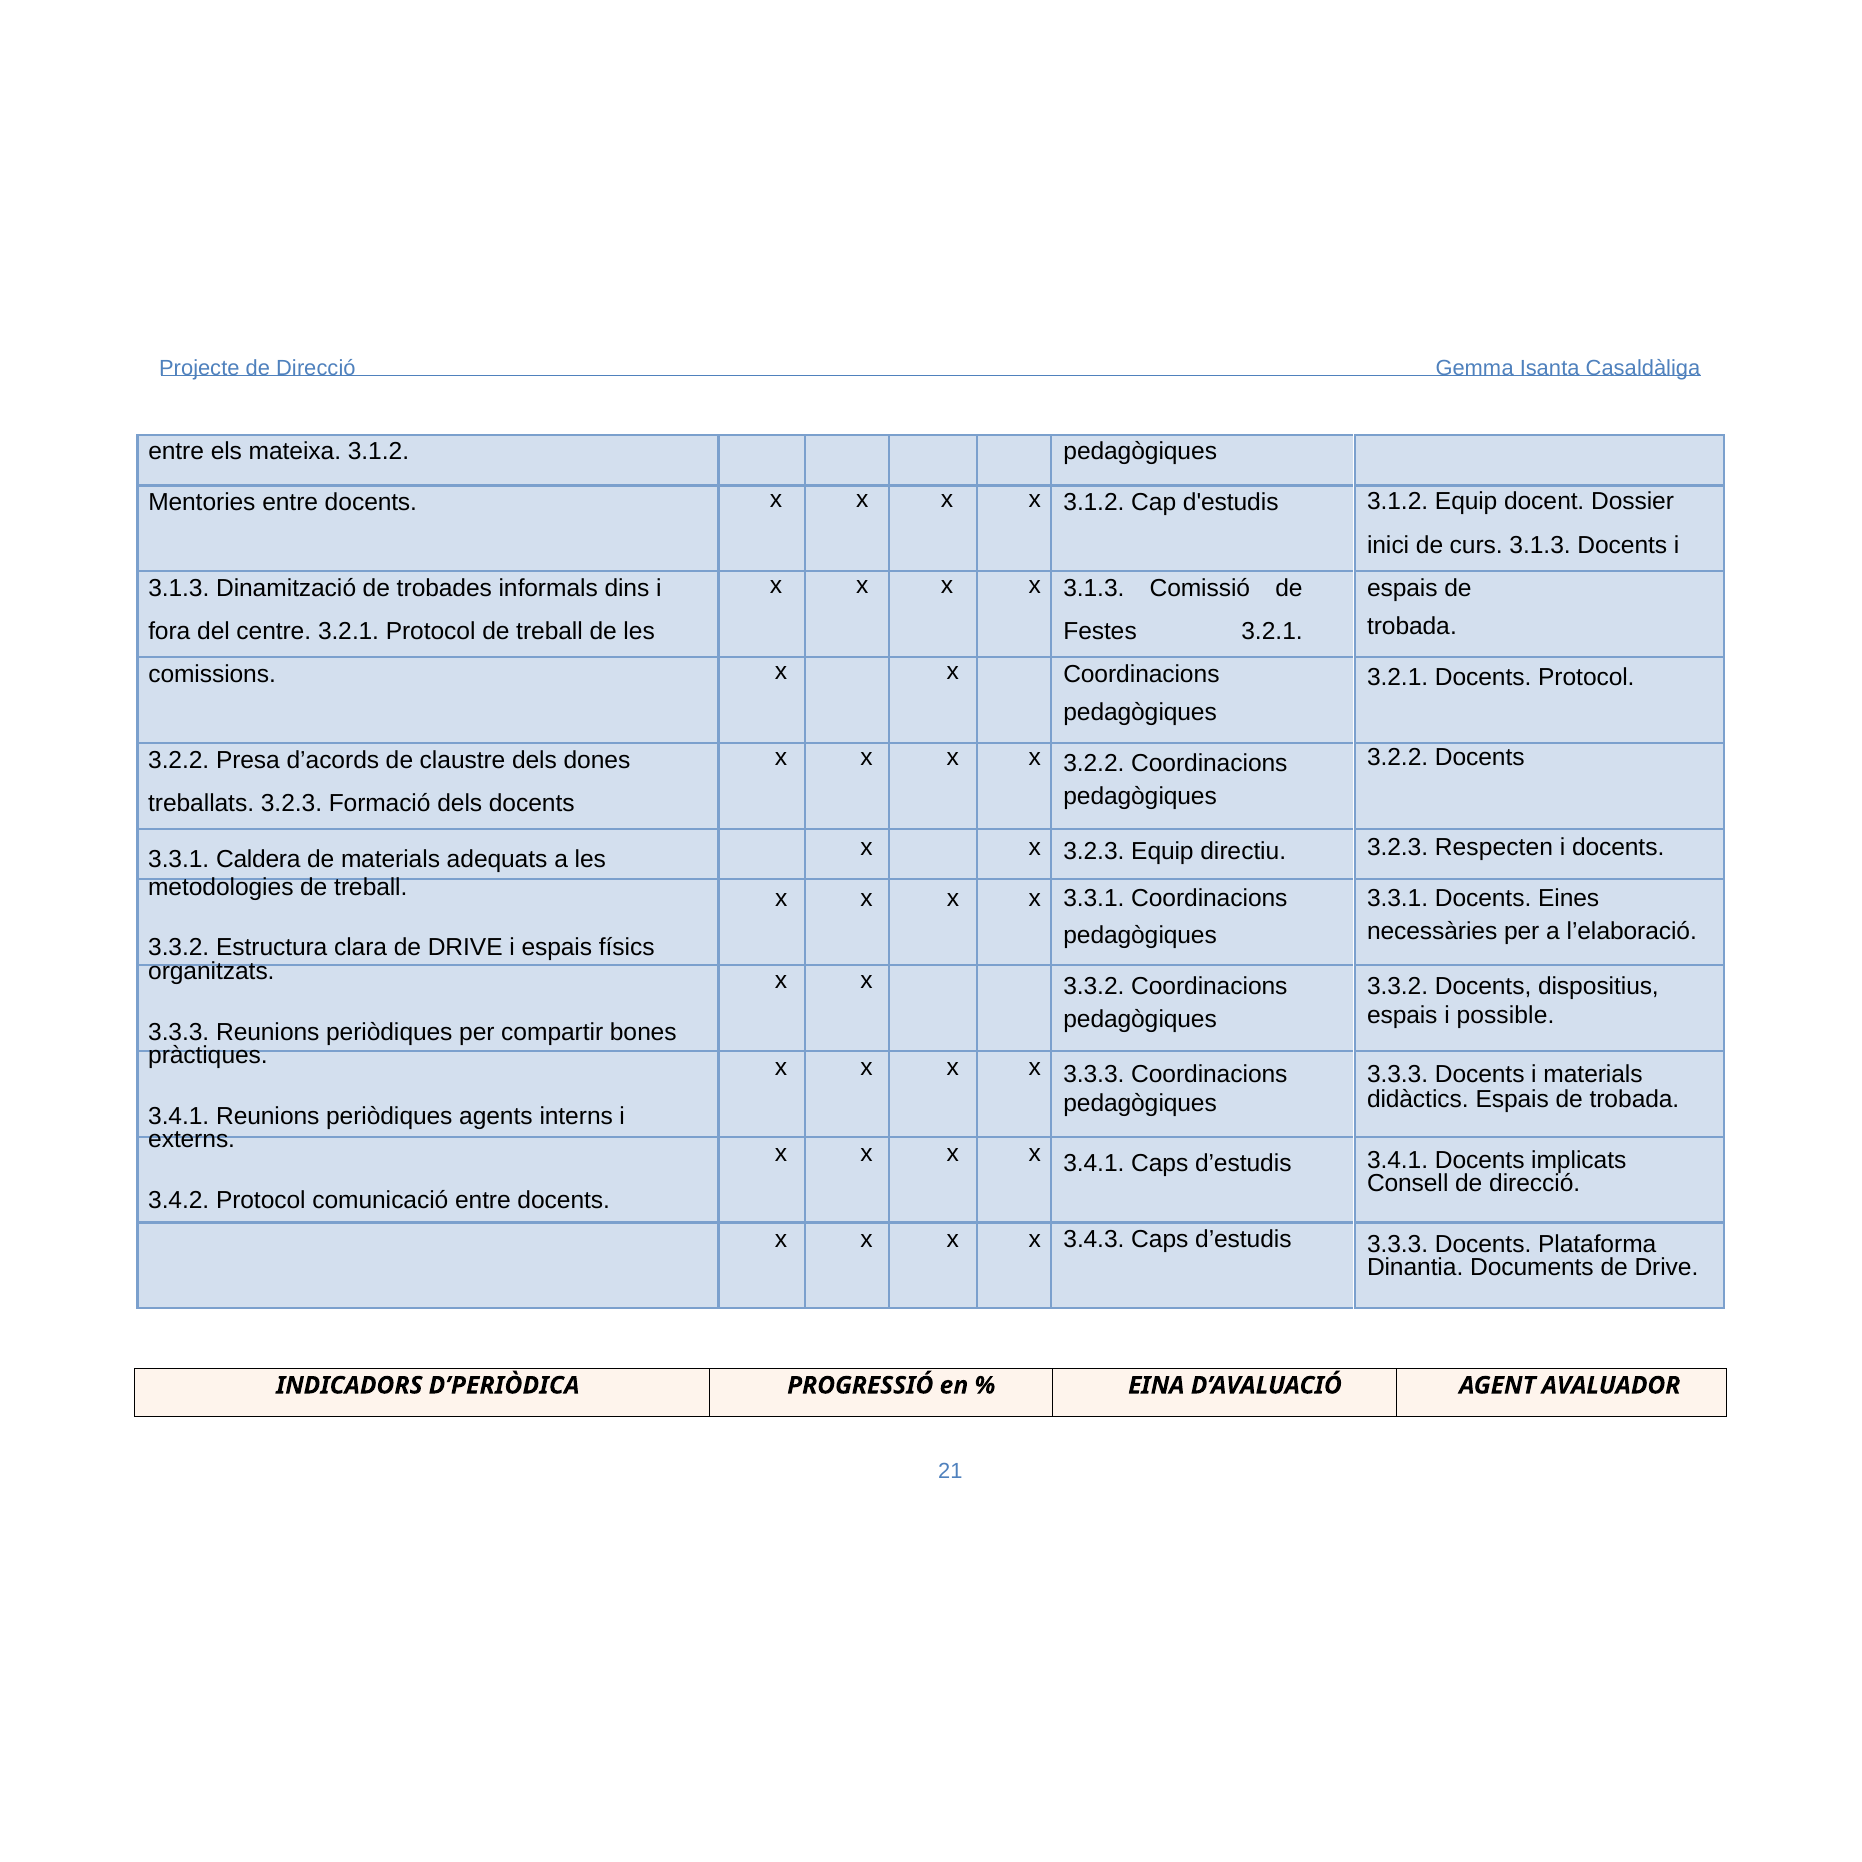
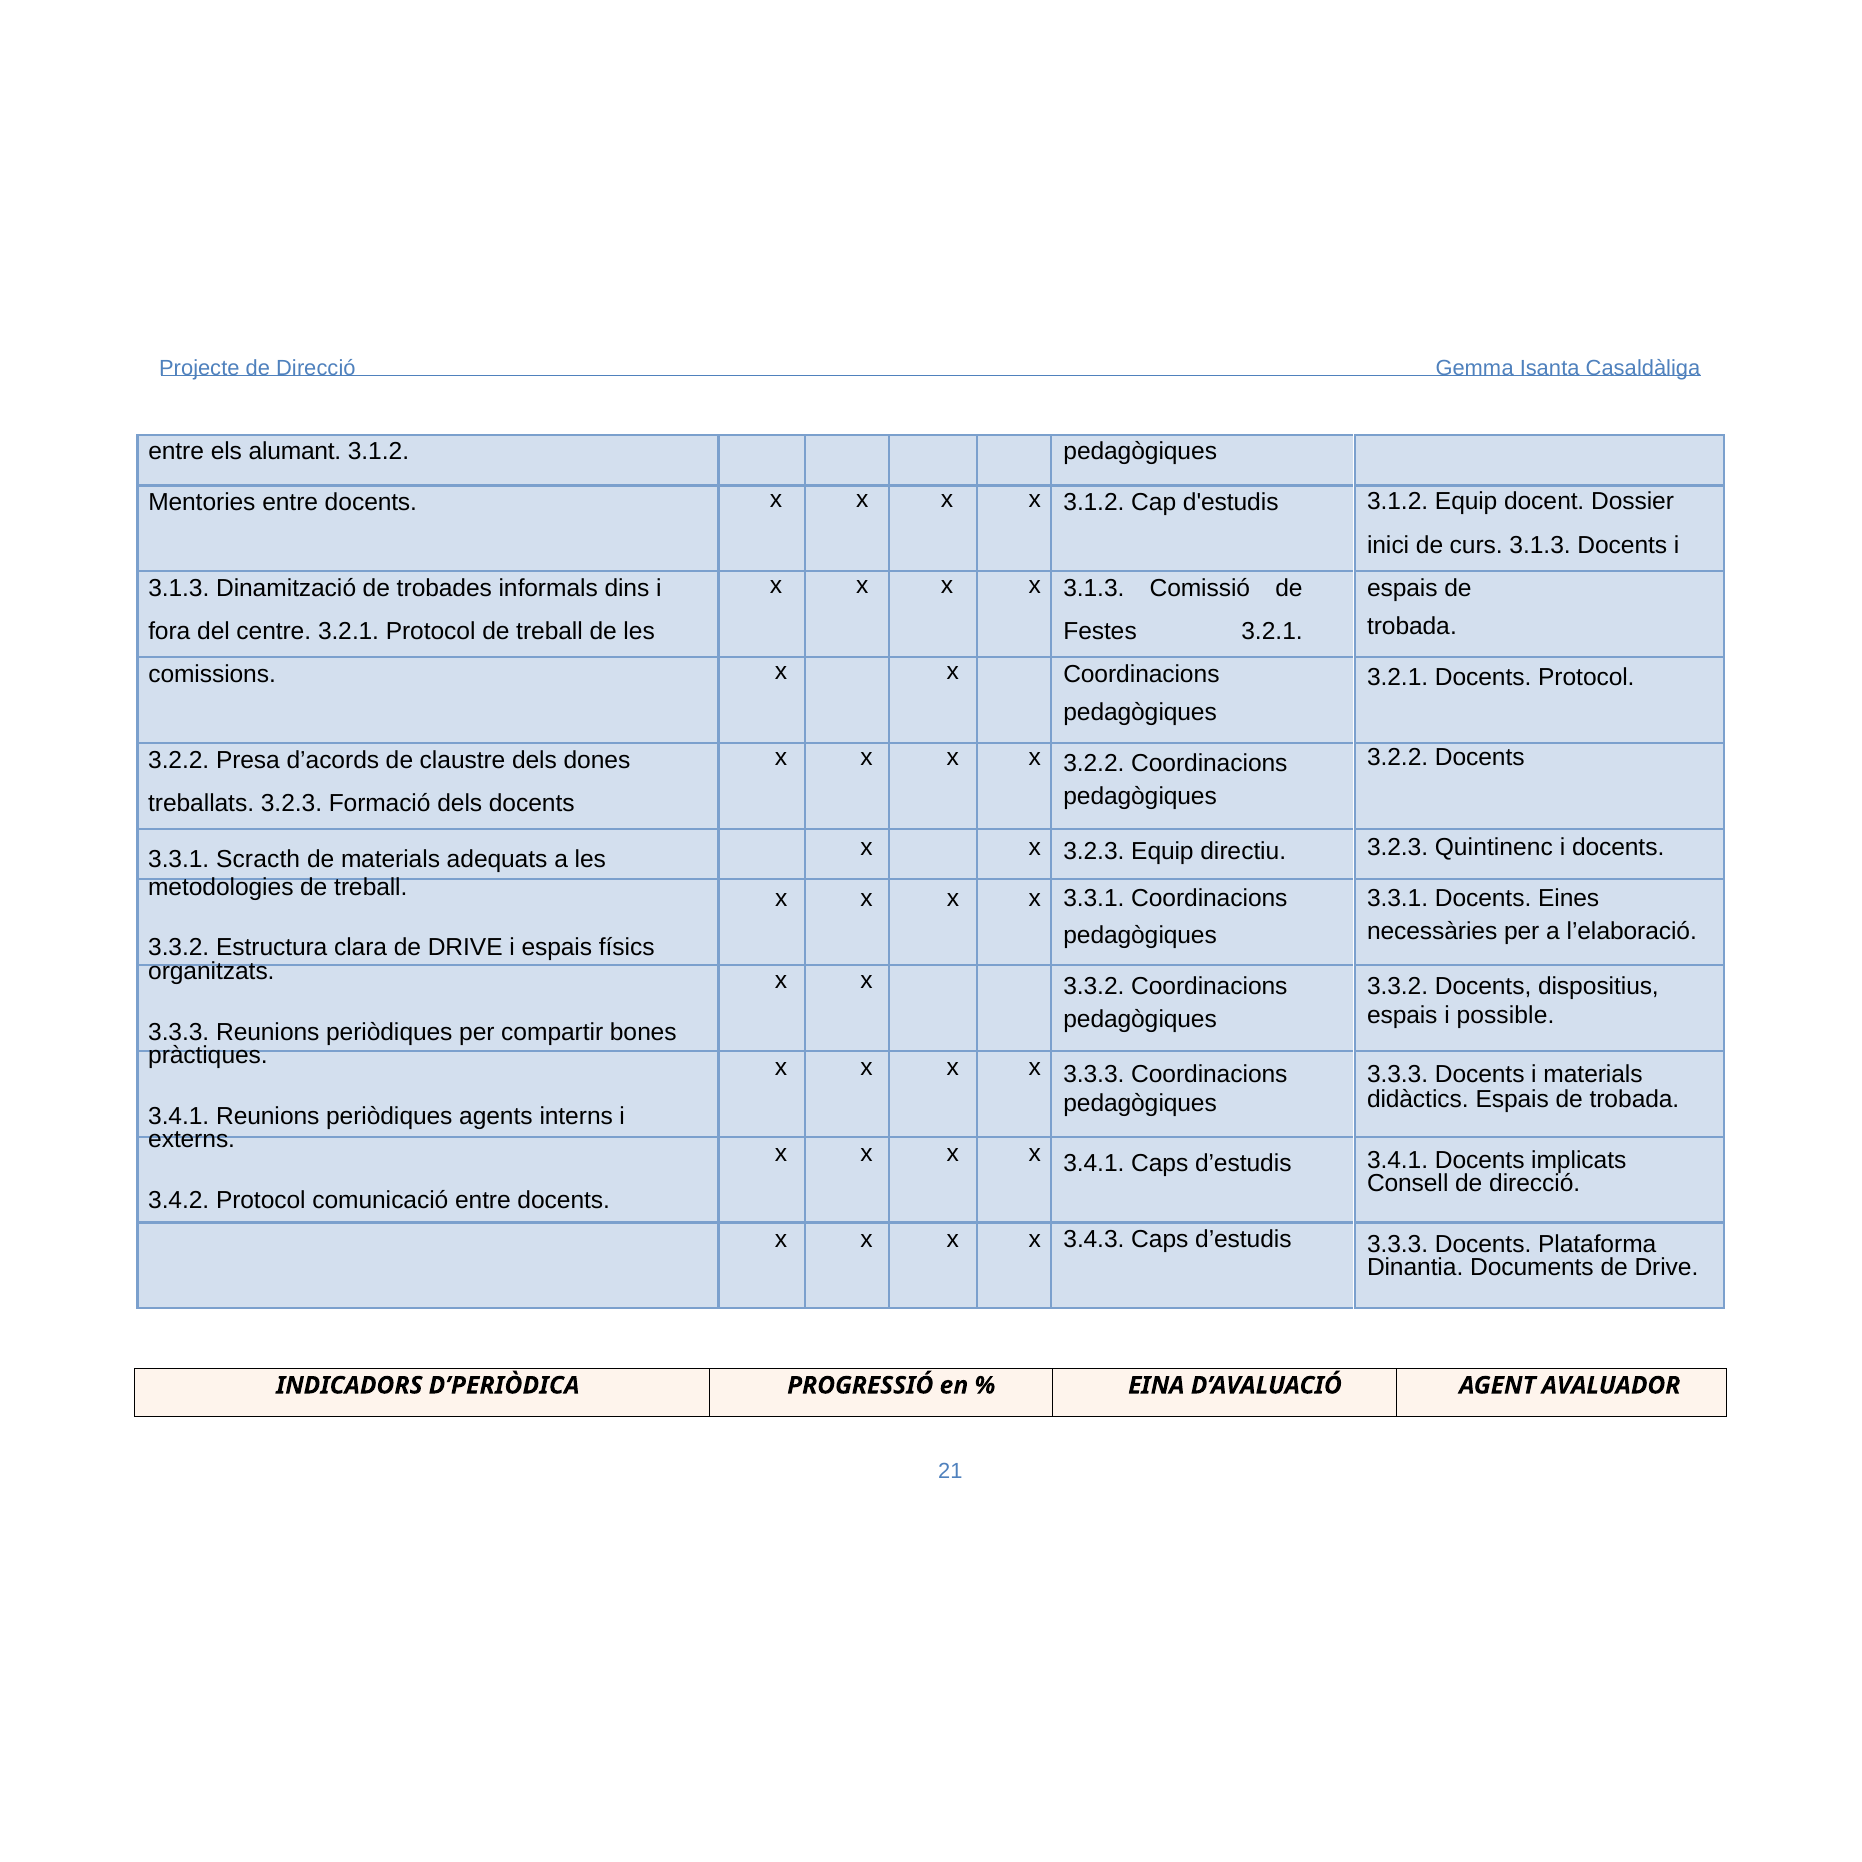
mateixa: mateixa -> alumant (295, 452)
Respecten: Respecten -> Quintinenc (1494, 847)
Caldera: Caldera -> Scracth (258, 859)
